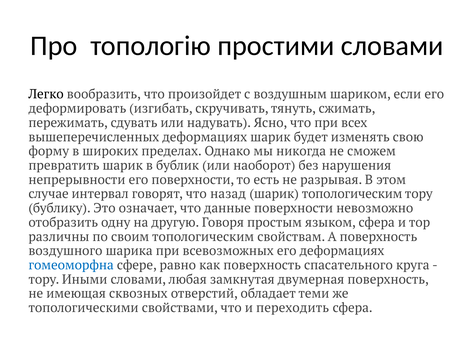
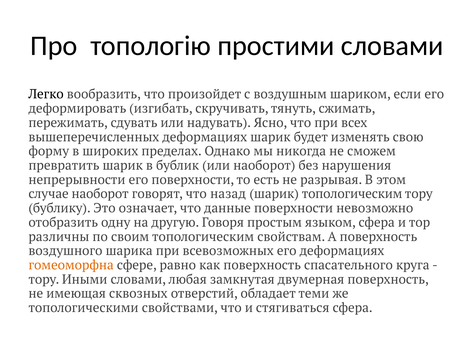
случае интервал: интервал -> наоборот (100, 194)
гомеоморфна colour: blue -> orange (71, 265)
переходить: переходить -> стягиваться (293, 307)
